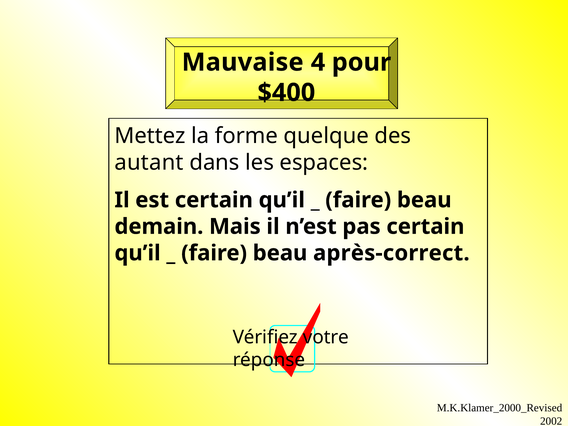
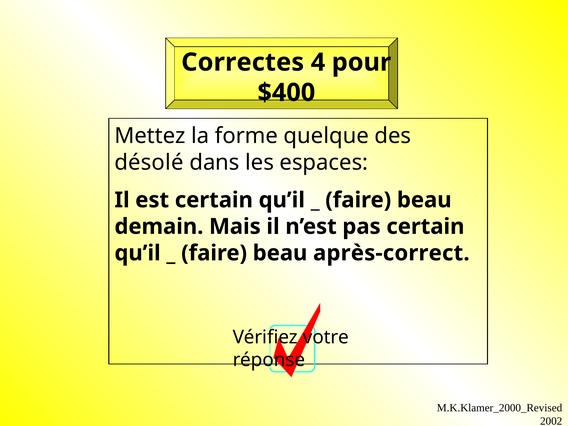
Mauvaise: Mauvaise -> Correctes (243, 62)
autant: autant -> désolé (149, 162)
